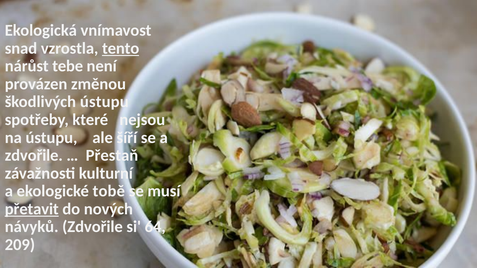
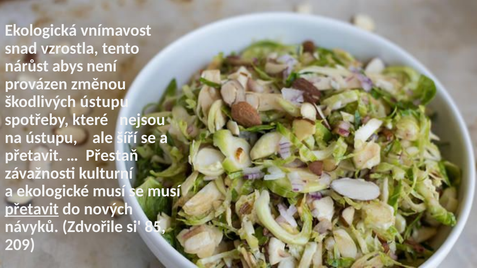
tento underline: present -> none (121, 48)
tebe: tebe -> abys (68, 66)
zdvořile: zdvořile -> přetavit (34, 156)
ekologické tobě: tobě -> musí (109, 191)
64: 64 -> 85 (155, 227)
